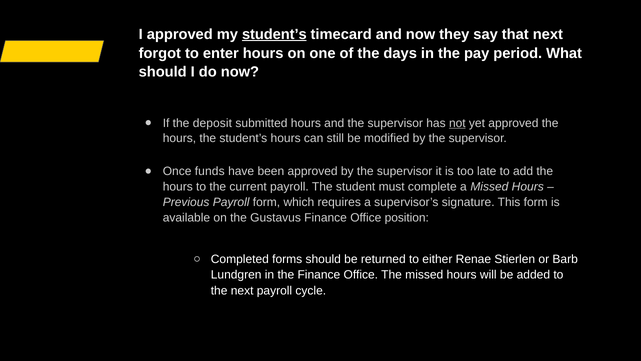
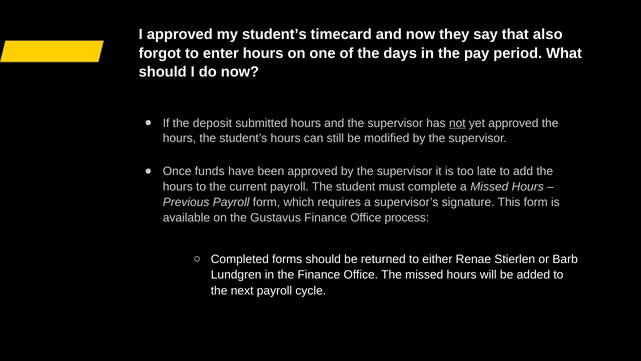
student’s underline: present -> none (274, 34)
that next: next -> also (548, 34)
position: position -> process (407, 217)
